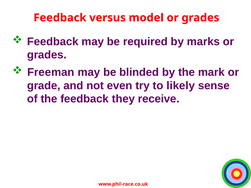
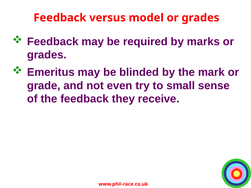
Freeman: Freeman -> Emeritus (51, 72)
likely: likely -> small (181, 86)
